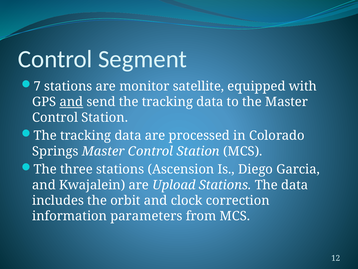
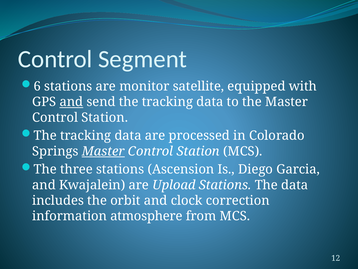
7: 7 -> 6 (37, 86)
Master underline: none -> present (103, 151)
parameters: parameters -> atmosphere (146, 216)
